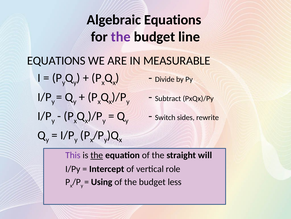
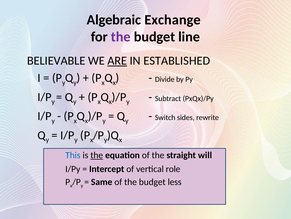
Algebraic Equations: Equations -> Exchange (173, 20)
EQUATIONS: EQUATIONS -> BELIEVABLE (56, 61)
ARE underline: none -> present (117, 61)
MEASURABLE: MEASURABLE -> ESTABLISHED (177, 61)
This colour: purple -> blue (73, 155)
Using: Using -> Same (102, 181)
